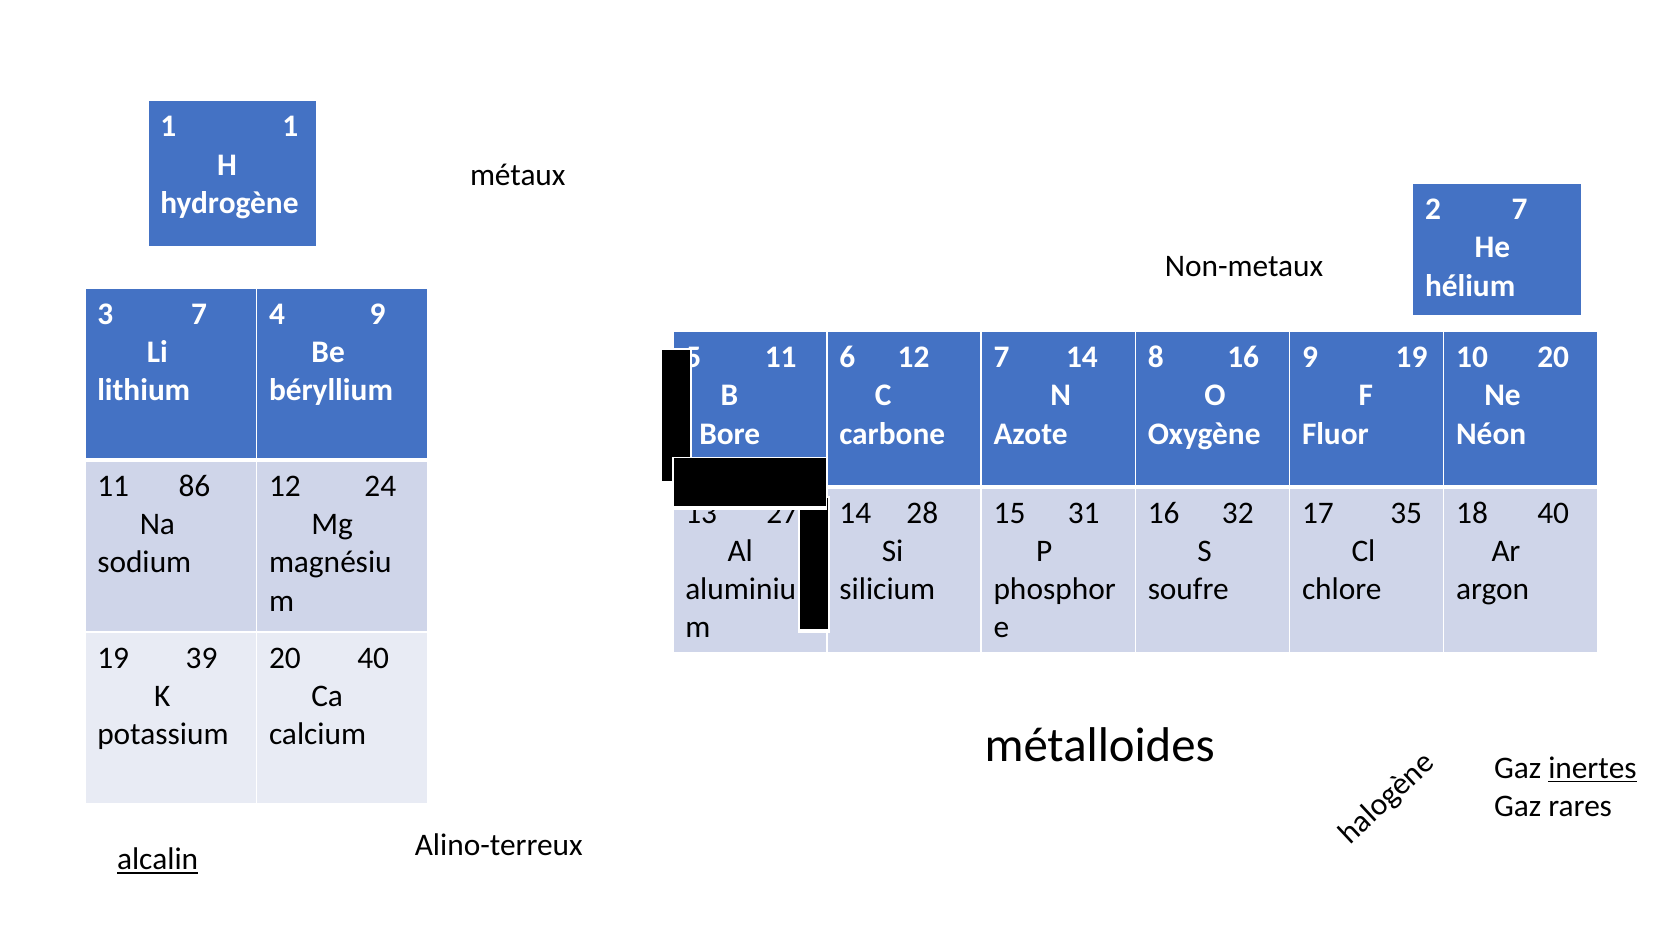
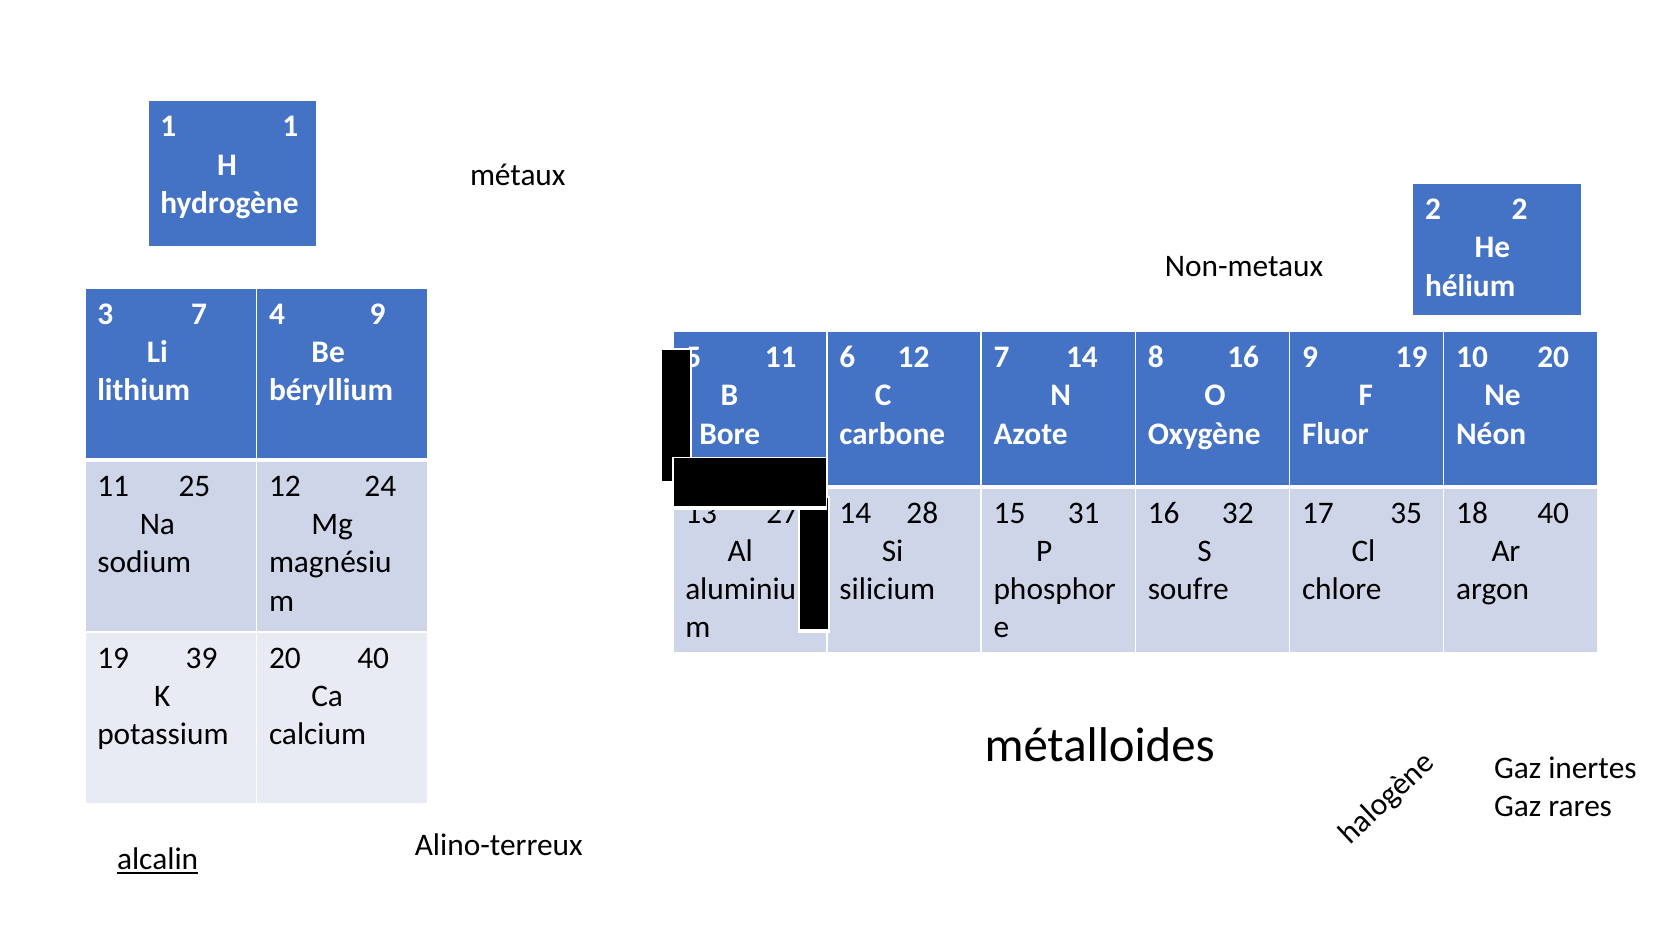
2 7: 7 -> 2 (1520, 209)
86: 86 -> 25 (194, 486)
inertes underline: present -> none (1592, 768)
